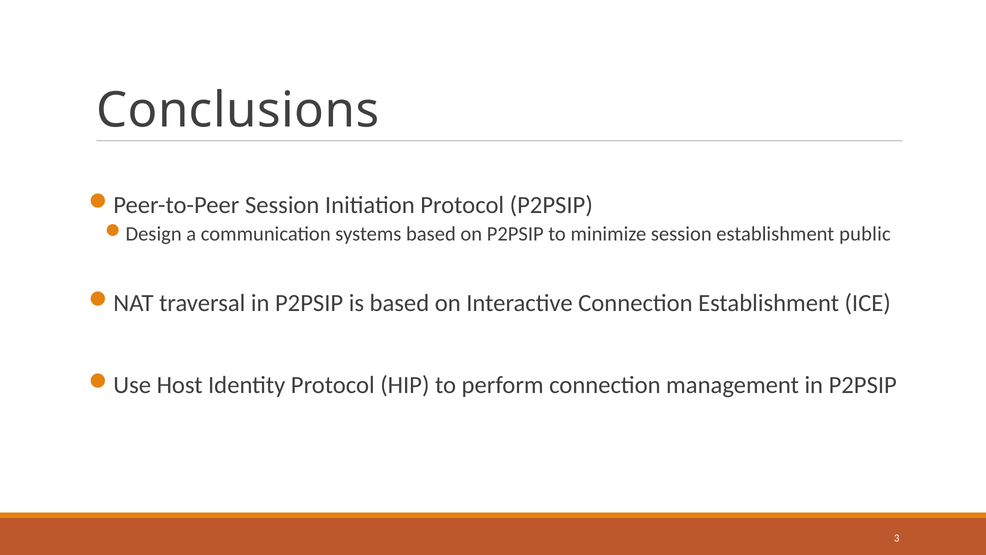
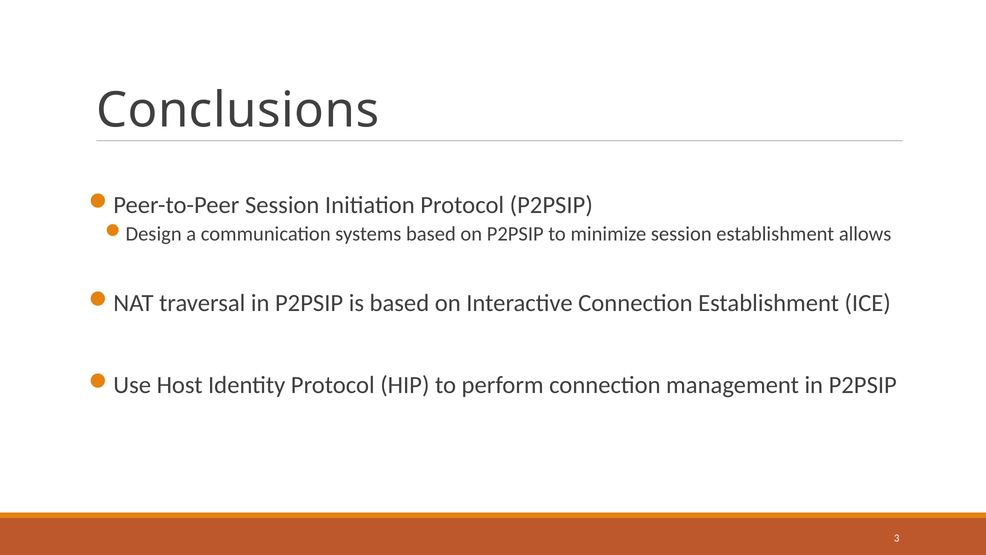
public: public -> allows (865, 234)
